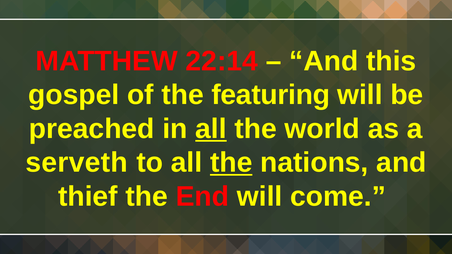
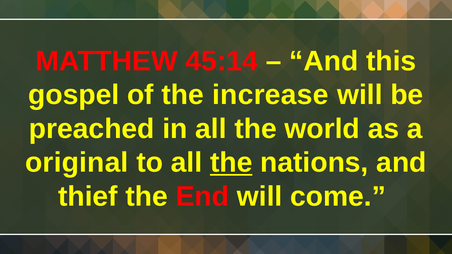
22:14: 22:14 -> 45:14 (222, 61)
featuring: featuring -> increase (270, 95)
all underline: present -> none (211, 129)
serveth: serveth -> original (77, 163)
